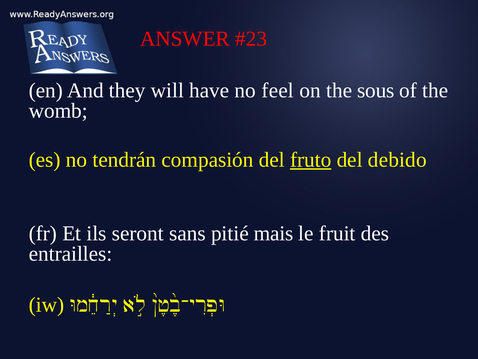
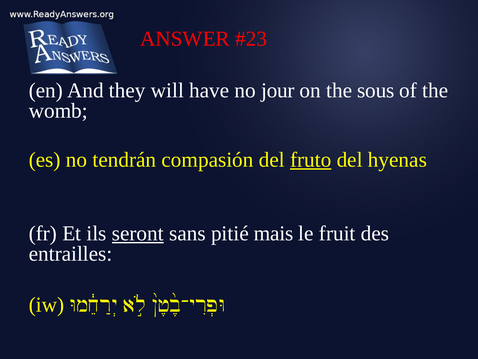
feel: feel -> jour (278, 90)
debido: debido -> hyenas (397, 160)
seront underline: none -> present (138, 233)
